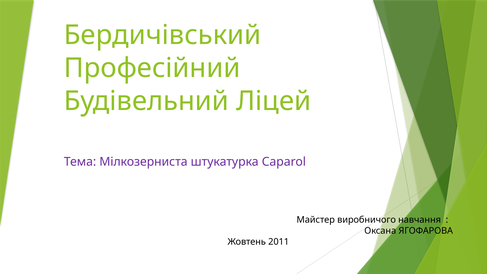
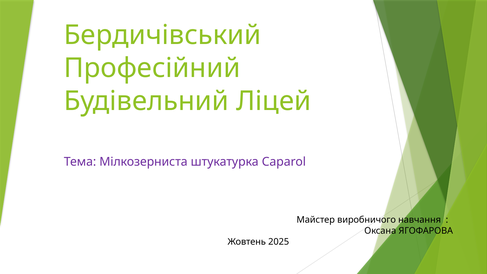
2011: 2011 -> 2025 (279, 242)
